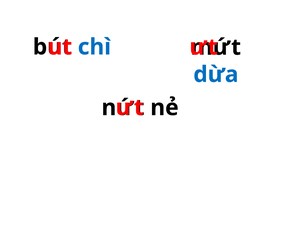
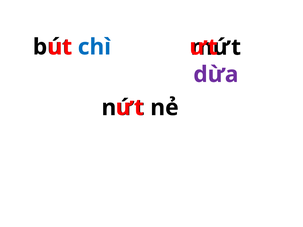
dừa colour: blue -> purple (216, 75)
